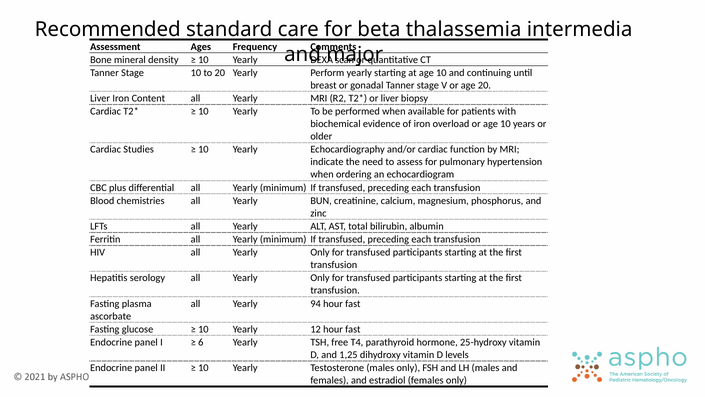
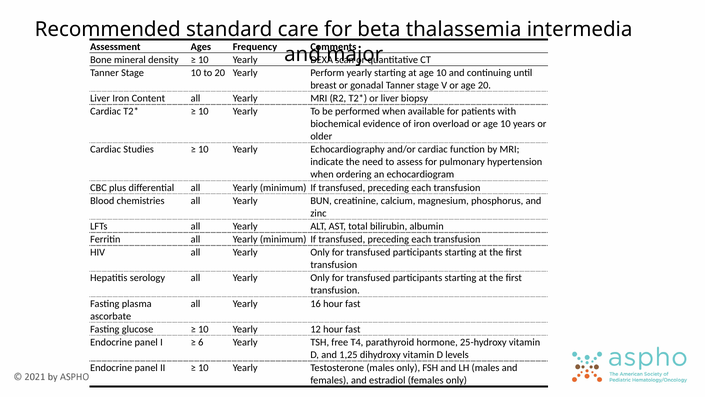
94: 94 -> 16 (316, 303)
